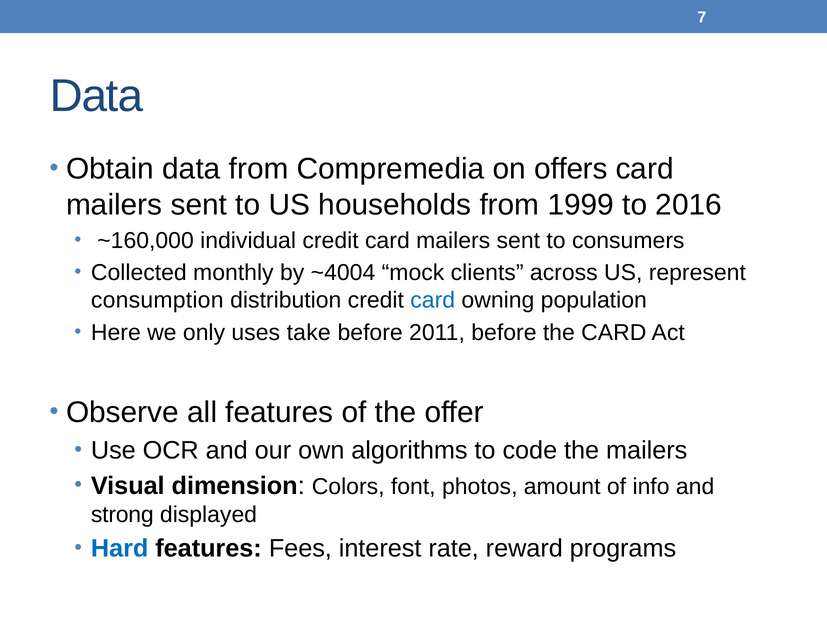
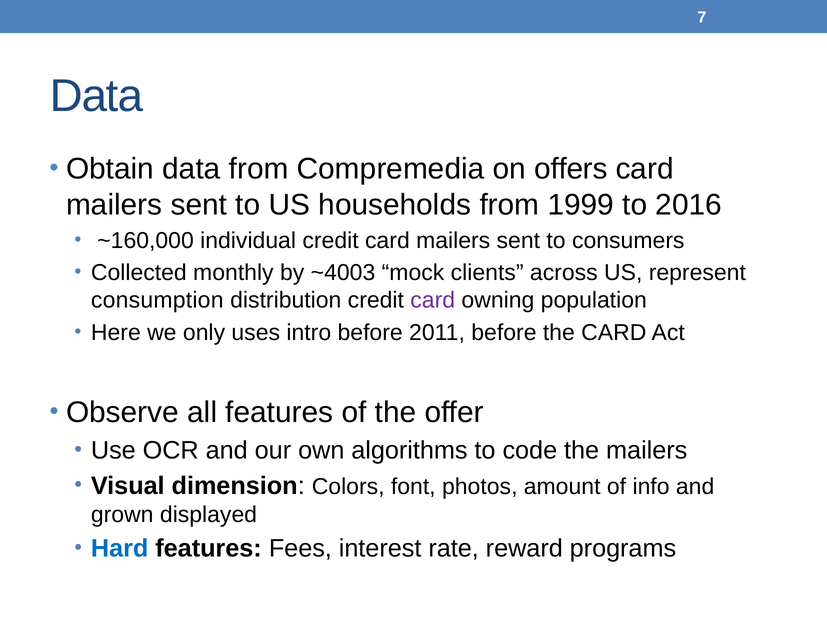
~4004: ~4004 -> ~4003 (343, 273)
card colour: blue -> purple (433, 301)
take: take -> intro (309, 333)
strong: strong -> grown (122, 515)
